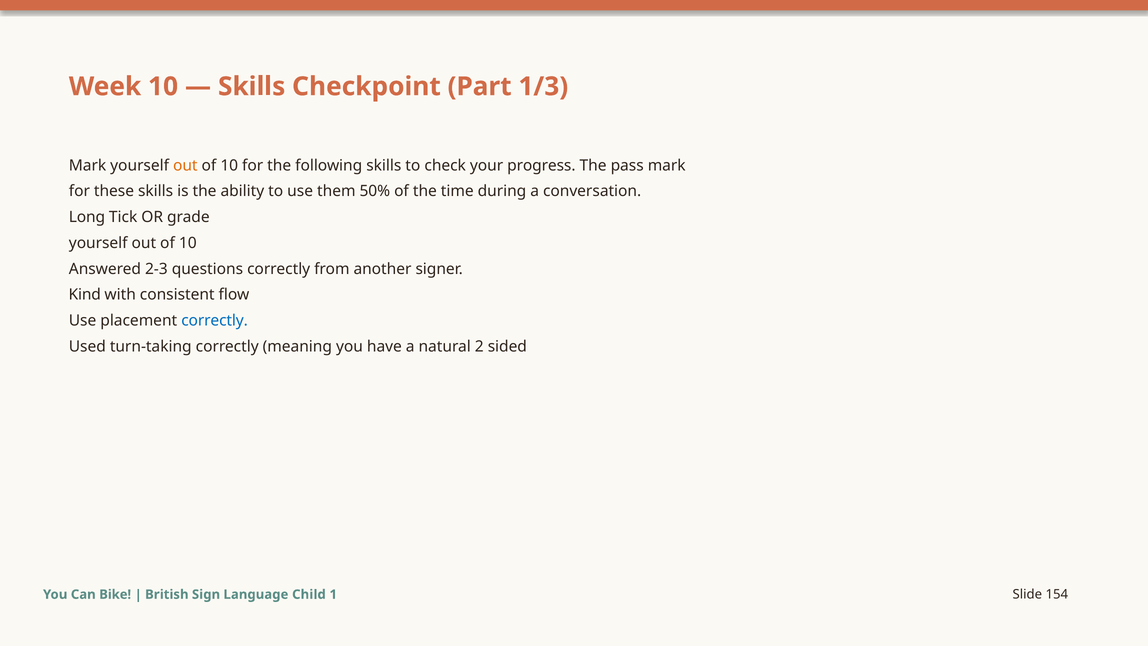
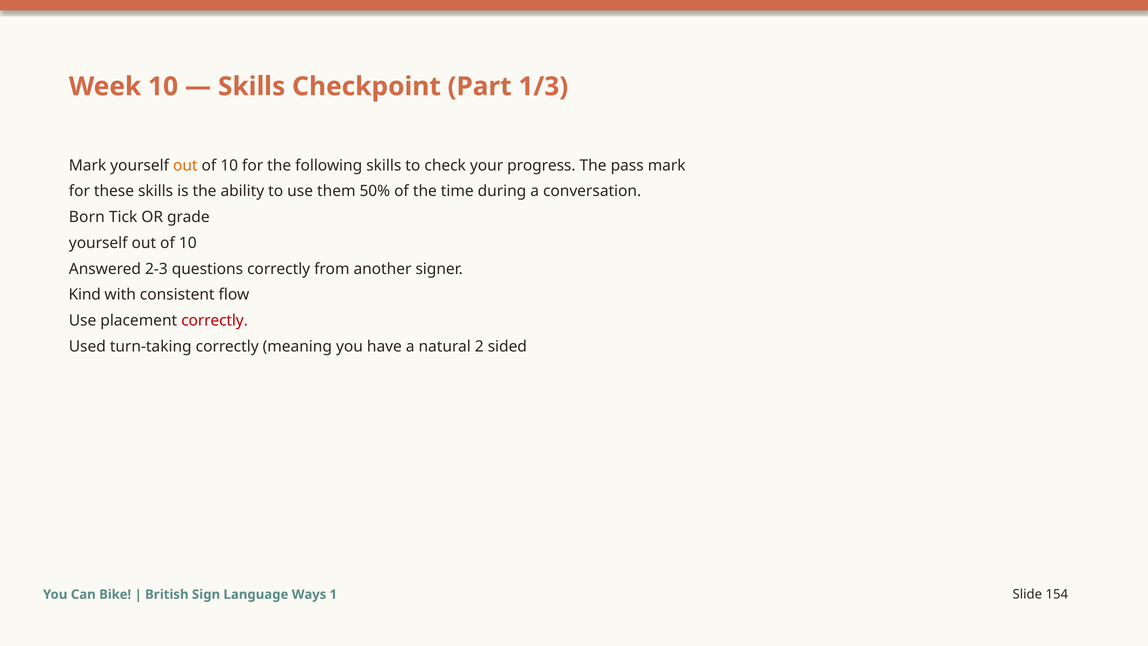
Long: Long -> Born (87, 217)
correctly colour: blue -> red (215, 321)
Child: Child -> Ways (309, 594)
